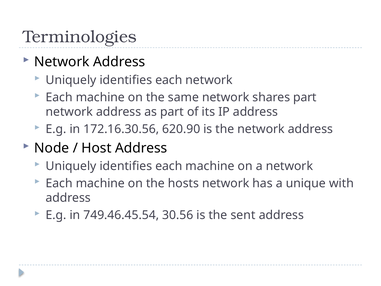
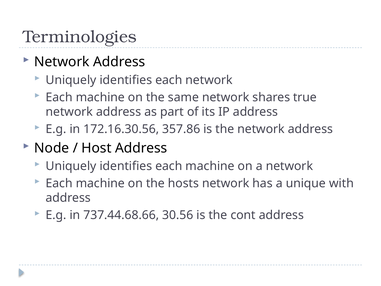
shares part: part -> true (305, 97)
620.90: 620.90 -> 357.86 (181, 129)
749.46.45.54: 749.46.45.54 -> 737.44.68.66 (121, 215)
sent: sent -> cont (243, 215)
